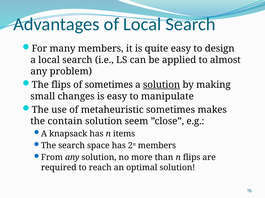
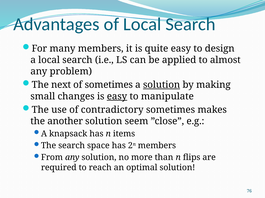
The flips: flips -> next (61, 85)
easy underline: none -> present (117, 97)
metaheuristic: metaheuristic -> contradictory (112, 110)
contain: contain -> another (65, 122)
